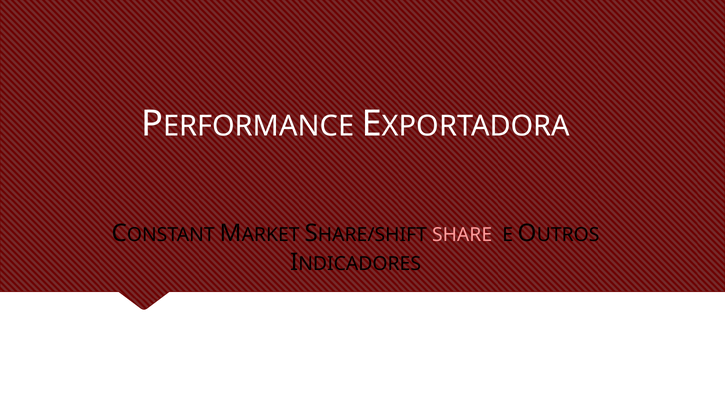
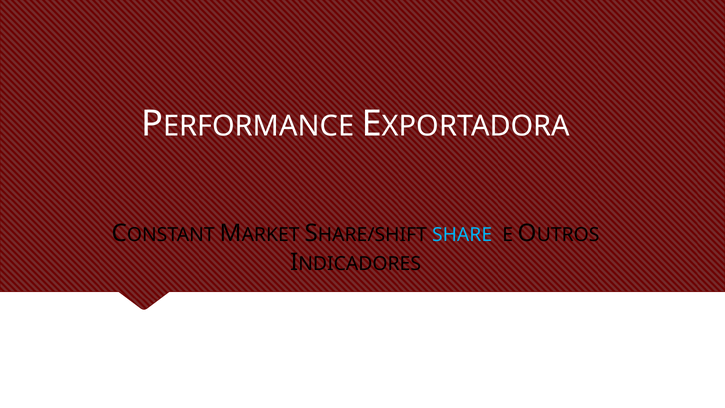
SHARE colour: pink -> light blue (462, 235)
